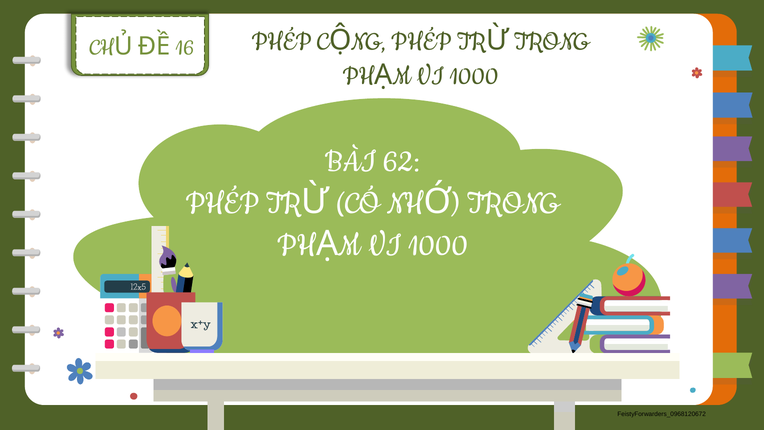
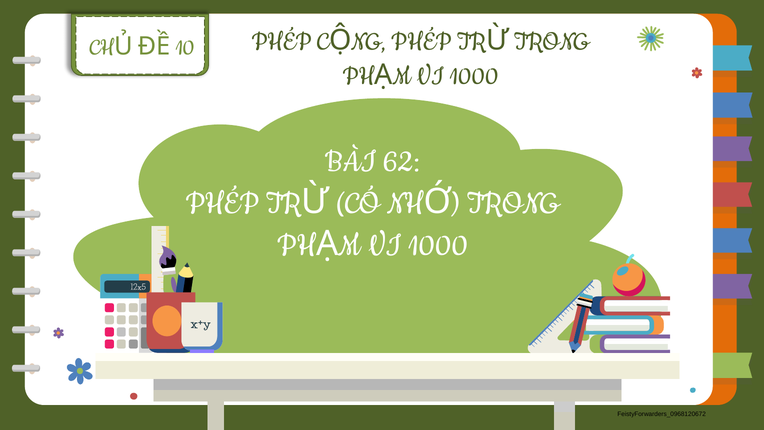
16: 16 -> 10 (185, 46)
